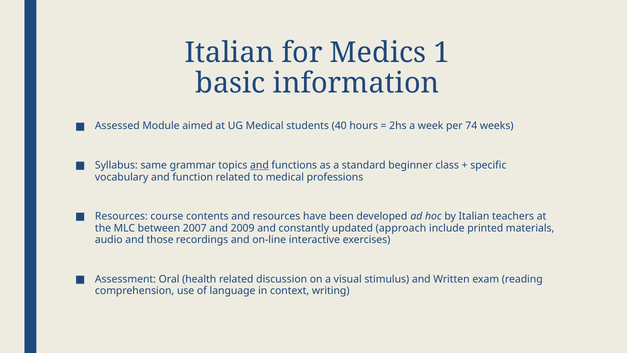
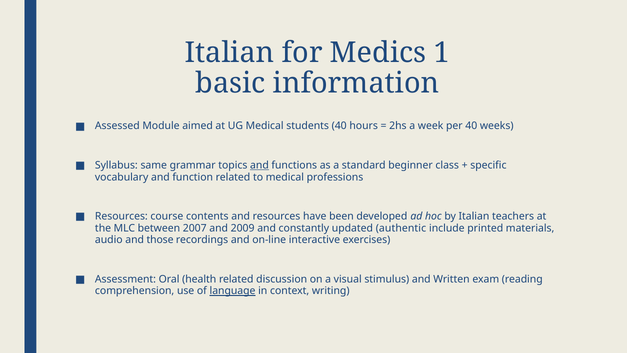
per 74: 74 -> 40 (471, 126)
approach: approach -> authentic (401, 228)
language underline: none -> present (233, 291)
